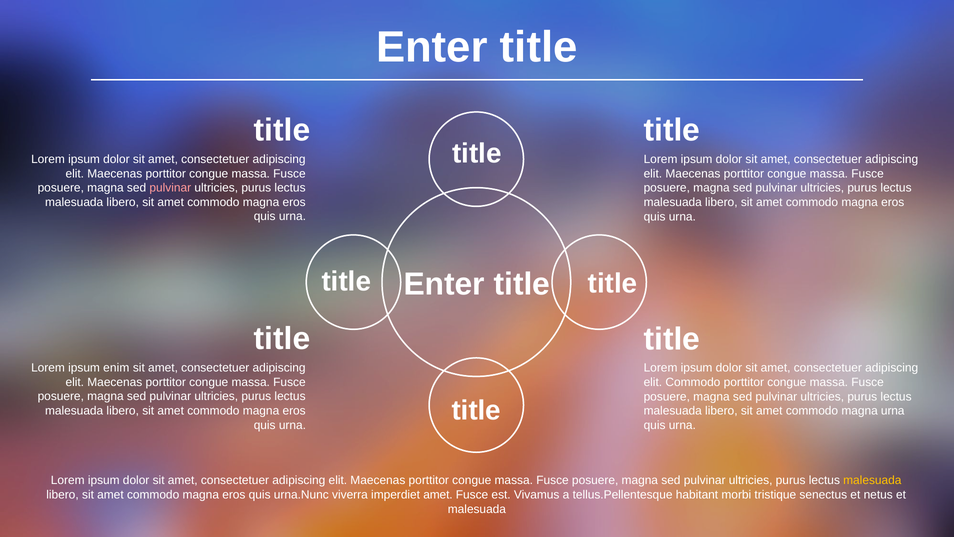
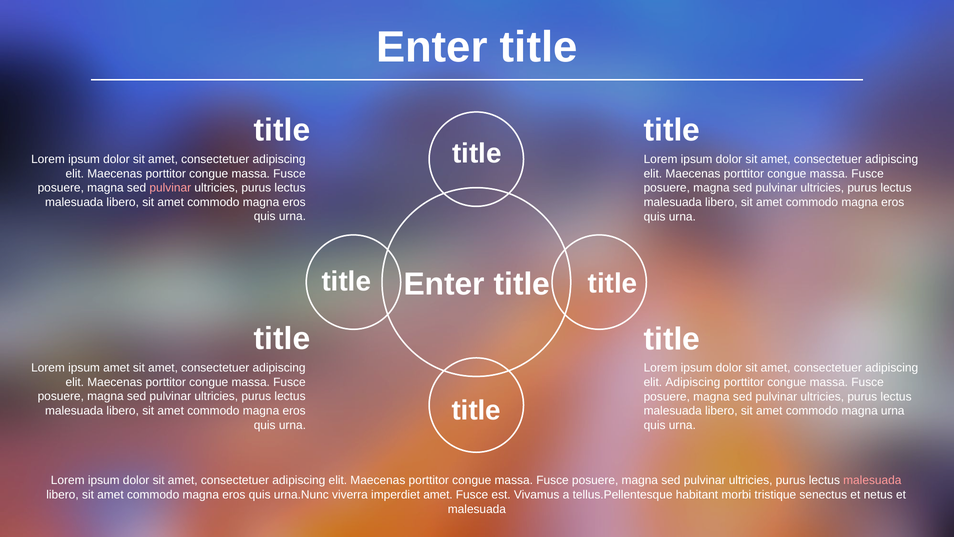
ipsum enim: enim -> amet (116, 368)
elit Commodo: Commodo -> Adipiscing (693, 382)
malesuada colour: yellow -> pink (872, 480)
